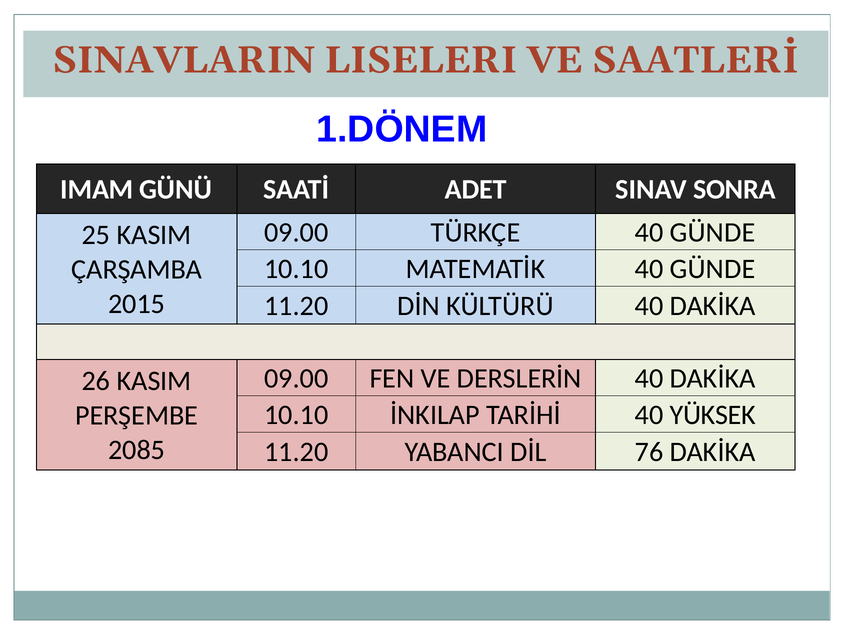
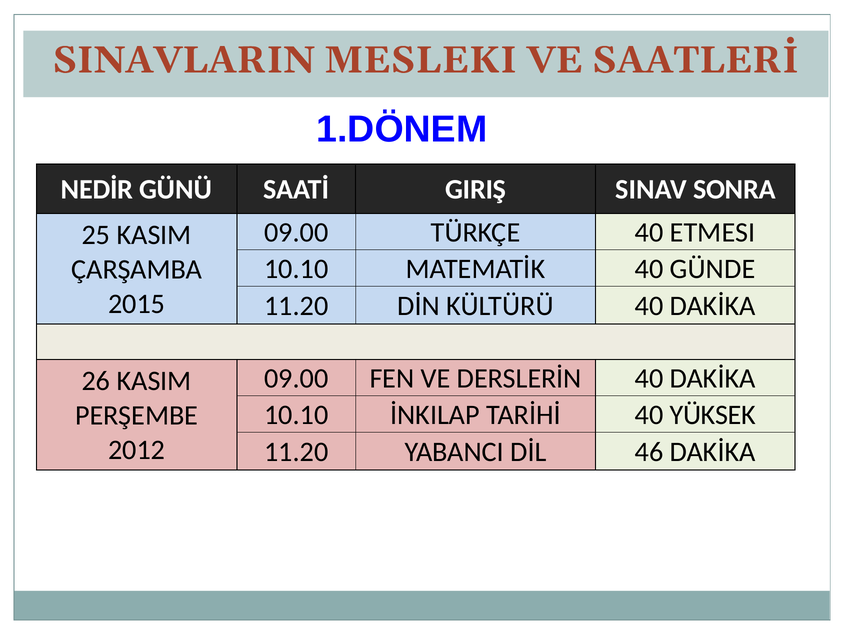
LISELERI: LISELERI -> MESLEKI (421, 60)
IMAM: IMAM -> NEDİR (97, 189)
ADET: ADET -> GIRIŞ (476, 189)
TÜRKÇE 40 GÜNDE: GÜNDE -> ETMESI (713, 232)
2085: 2085 -> 2012 (137, 450)
76: 76 -> 46 (649, 452)
